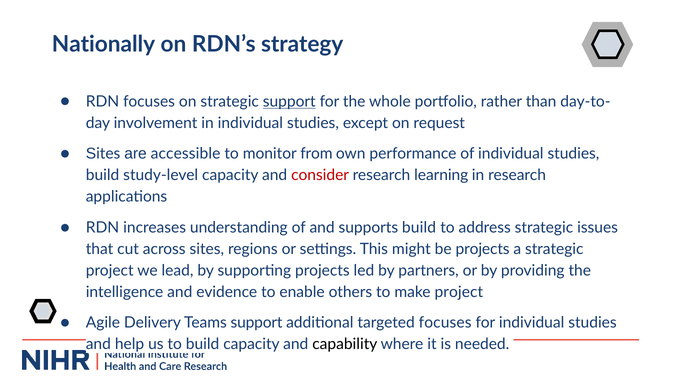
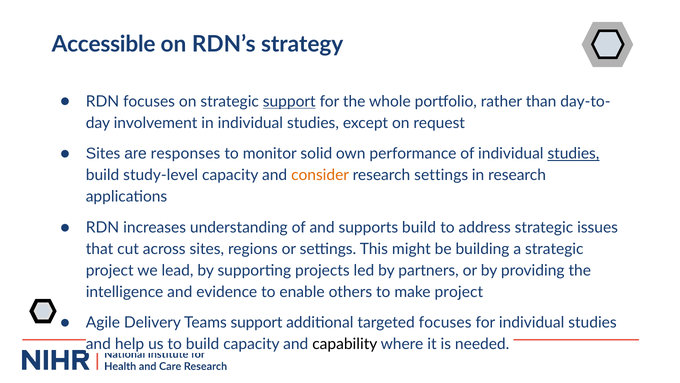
Nationally: Nationally -> Accessible (104, 44)
accessible: accessible -> responses (186, 154)
from: from -> solid (316, 154)
studies underline: none -> present (573, 154)
consider colour: red -> orange (320, 175)
research learning: learning -> settings (441, 175)
be projects: projects -> building (483, 249)
